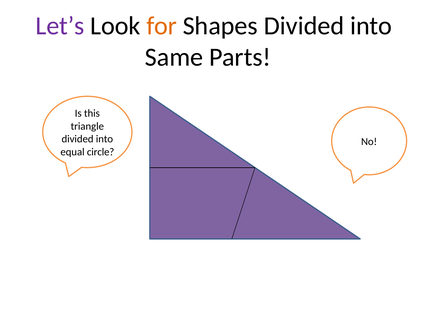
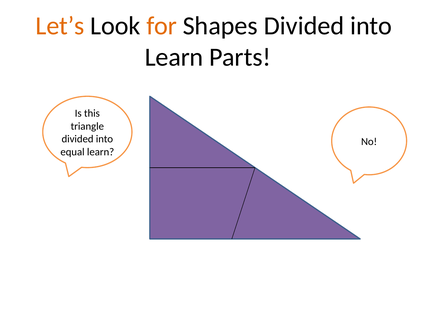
Let’s colour: purple -> orange (60, 26)
Same: Same -> Learn (174, 57)
equal circle: circle -> learn (101, 152)
